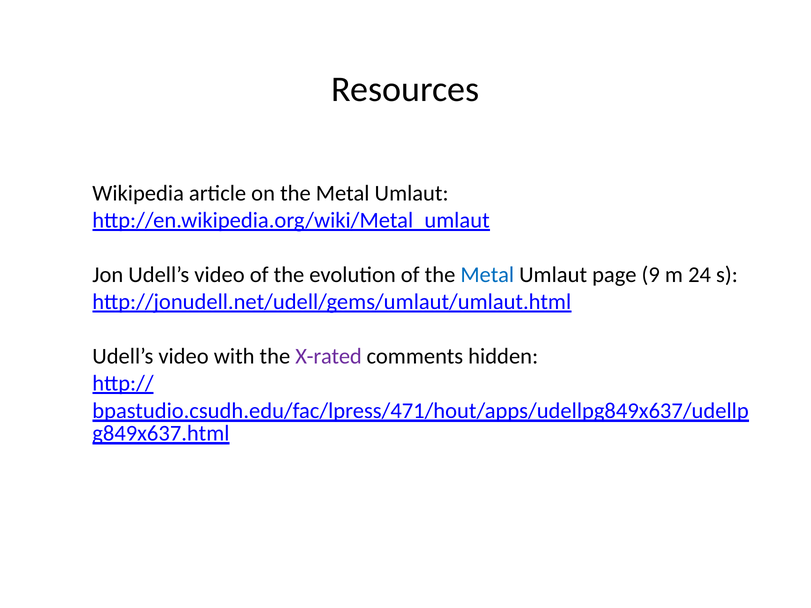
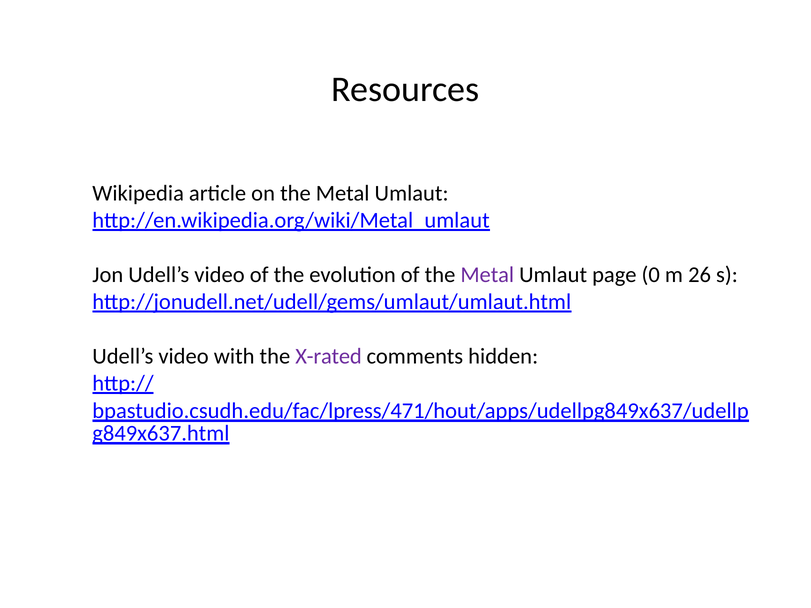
Metal colour: blue -> purple (487, 275)
9: 9 -> 0 (651, 275)
24: 24 -> 26 (700, 275)
